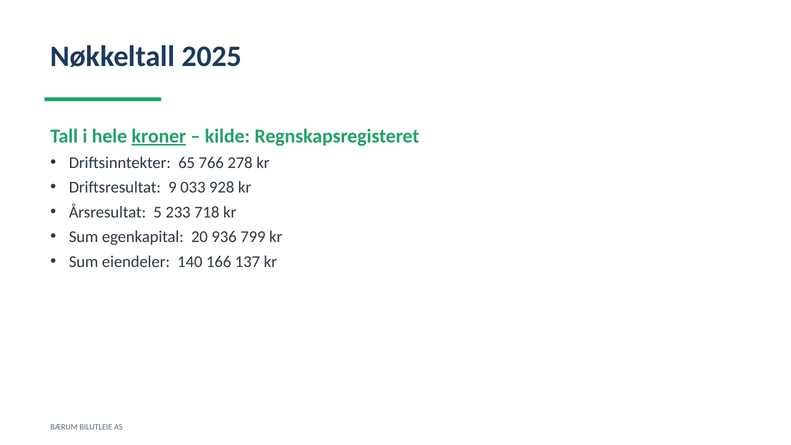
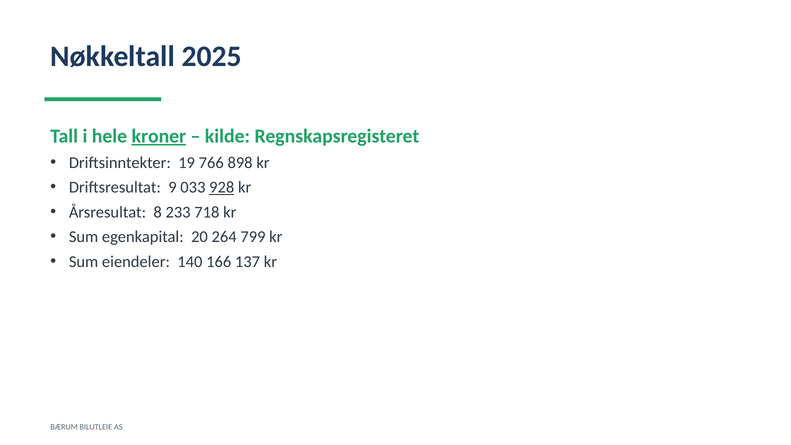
65: 65 -> 19 (187, 163)
278: 278 -> 898 (240, 163)
928 underline: none -> present (222, 187)
5: 5 -> 8 (158, 212)
936: 936 -> 264 (224, 237)
